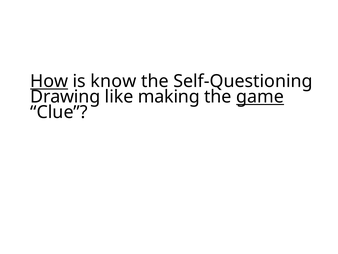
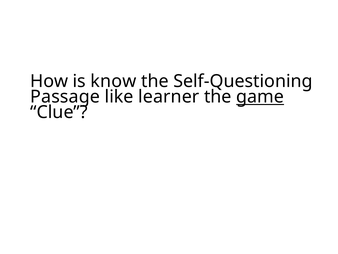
How underline: present -> none (49, 81)
Drawing: Drawing -> Passage (65, 97)
making: making -> learner (169, 97)
